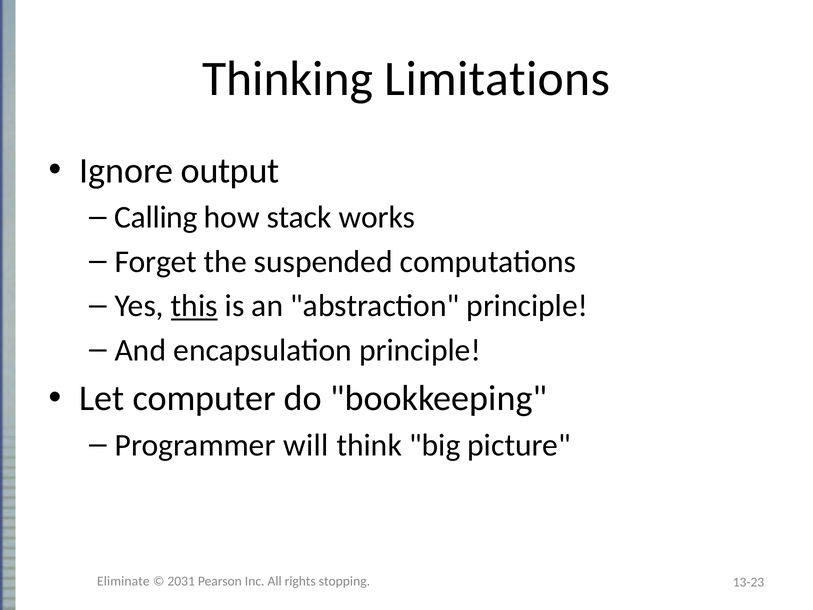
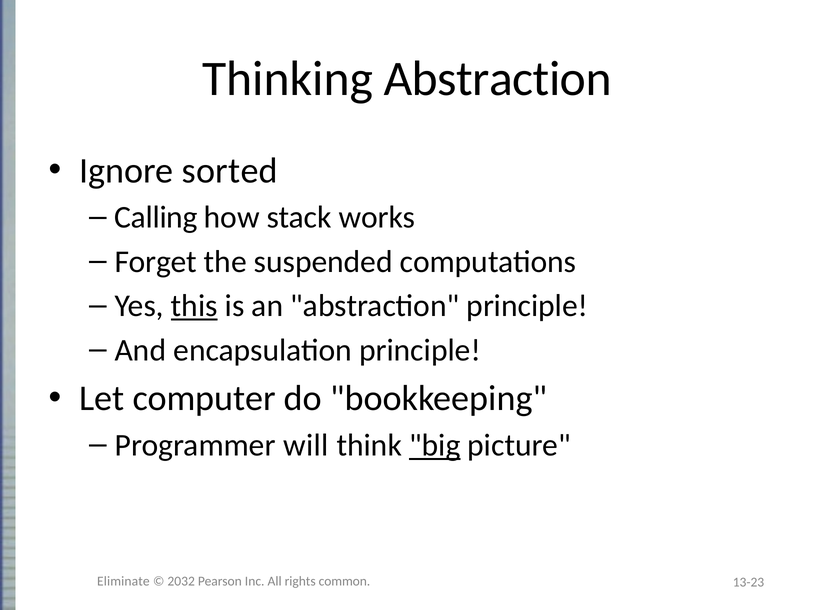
Thinking Limitations: Limitations -> Abstraction (498, 79)
output: output -> sorted (230, 171)
big underline: none -> present (435, 445)
2031: 2031 -> 2032 (181, 581)
stopping: stopping -> common (344, 581)
